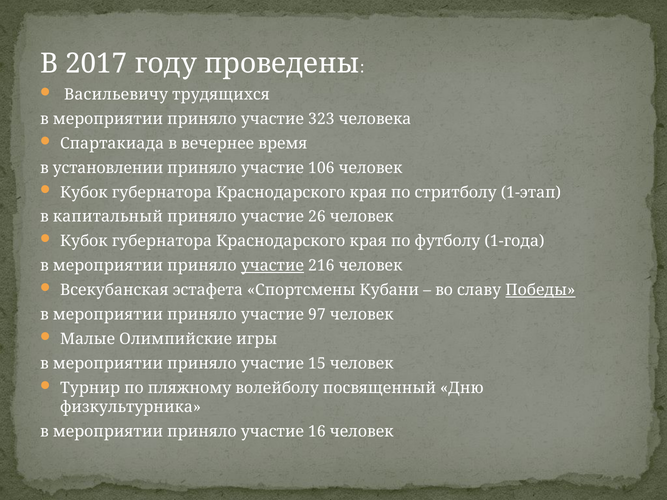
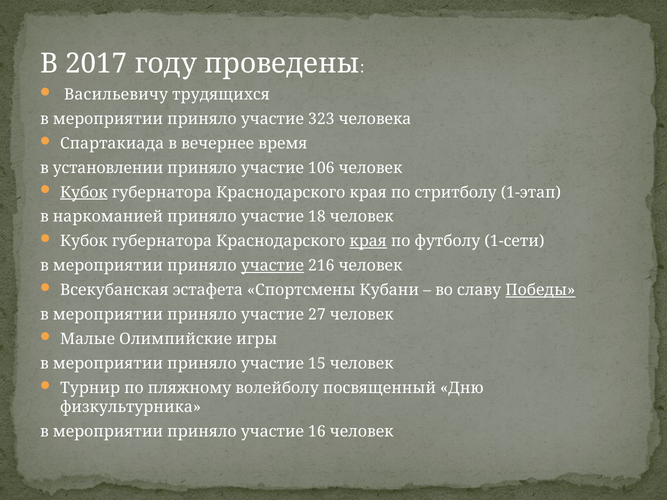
Кубок underline: none -> present (84, 192)
капитальный: капитальный -> наркоманией (108, 217)
26: 26 -> 18 (317, 217)
края underline: none -> present (368, 241)
1-года: 1-года -> 1-сети (514, 241)
97: 97 -> 27 (317, 315)
